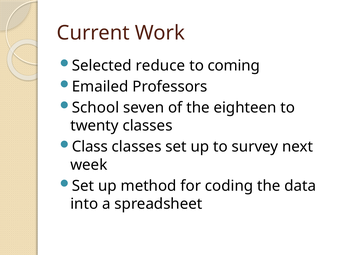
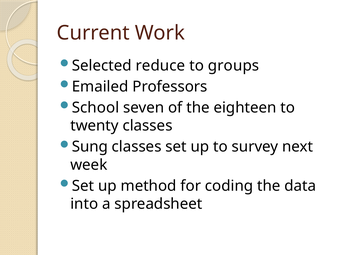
coming: coming -> groups (234, 66)
Class: Class -> Sung (90, 147)
